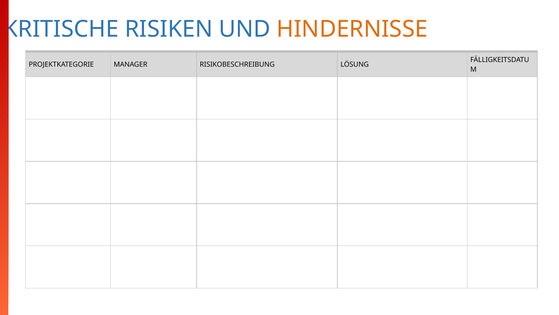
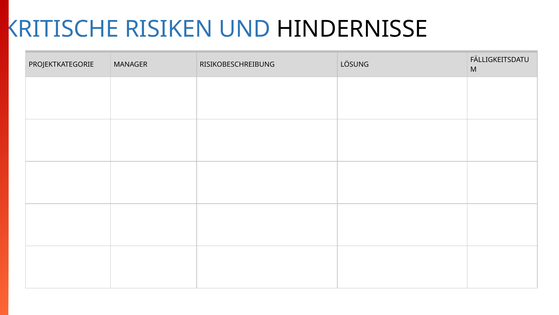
HINDERNISSE colour: orange -> black (352, 29)
